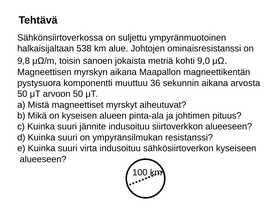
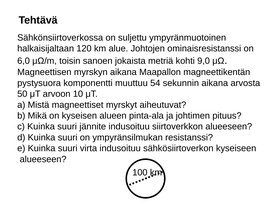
538: 538 -> 120 (84, 48)
9,8: 9,8 -> 6,0 (24, 61)
36: 36 -> 54 (155, 83)
arvoon 50: 50 -> 10 (78, 94)
